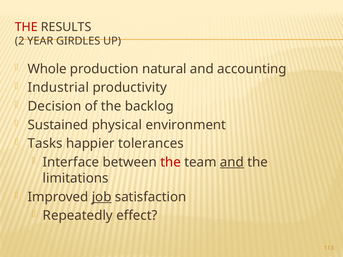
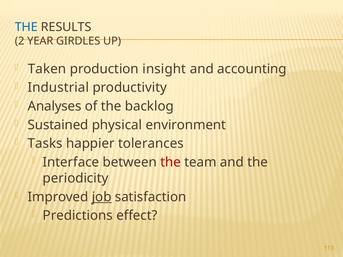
THE colour: red -> blue (26, 27)
Whole: Whole -> Taken (47, 69)
natural: natural -> insight (164, 69)
Decision: Decision -> Analyses (55, 106)
and underline: present -> none (232, 162)
limitations: limitations -> periodicity (76, 178)
Repeatedly: Repeatedly -> Predictions (78, 216)
